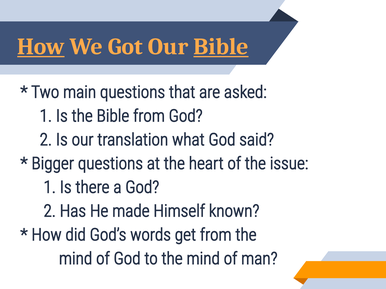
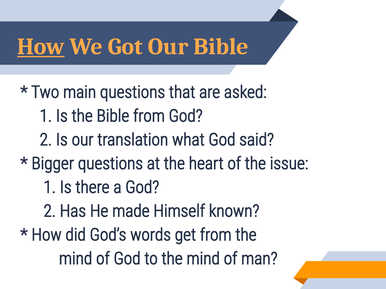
Bible underline: present -> none (221, 47)
